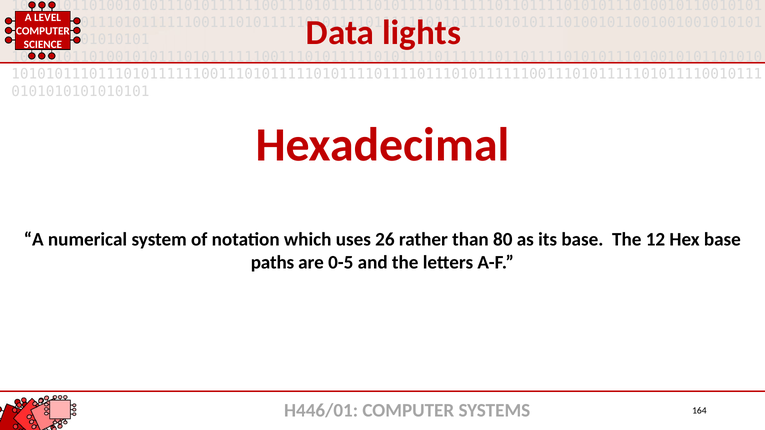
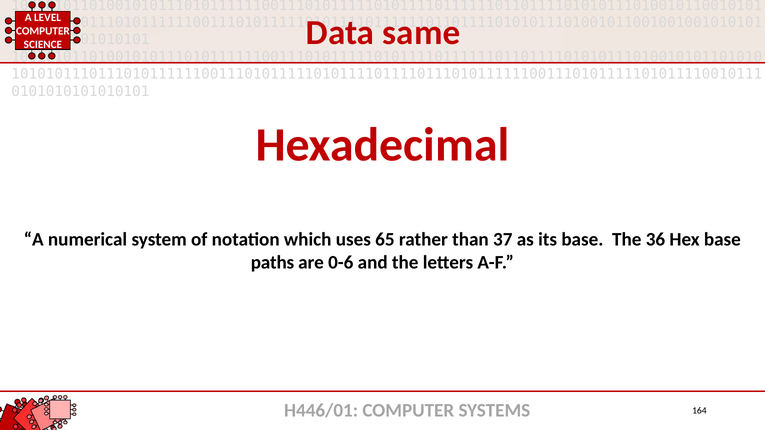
lights: lights -> same (421, 33)
26: 26 -> 65 (385, 240)
80: 80 -> 37 (503, 240)
12: 12 -> 36 (655, 240)
0-5: 0-5 -> 0-6 (341, 263)
